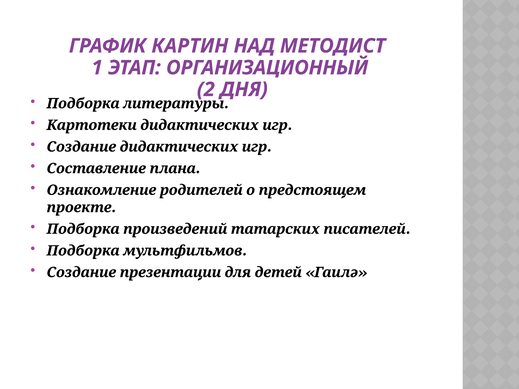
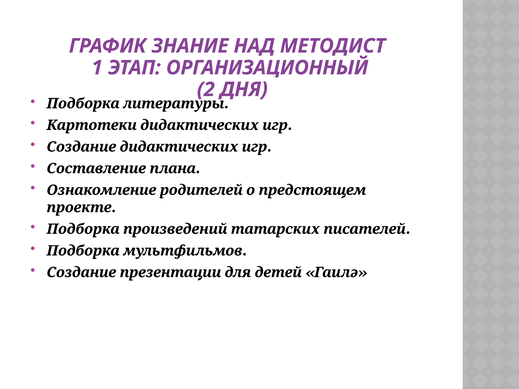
КАРТИН: КАРТИН -> ЗНАНИЕ (190, 46)
